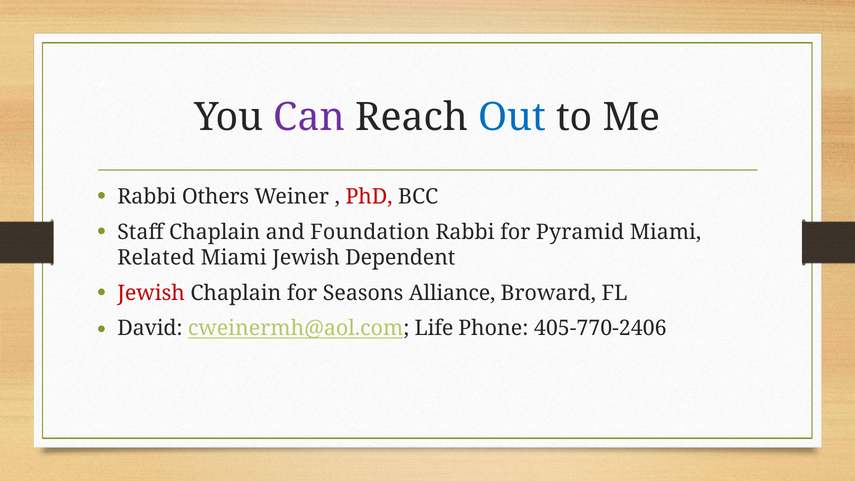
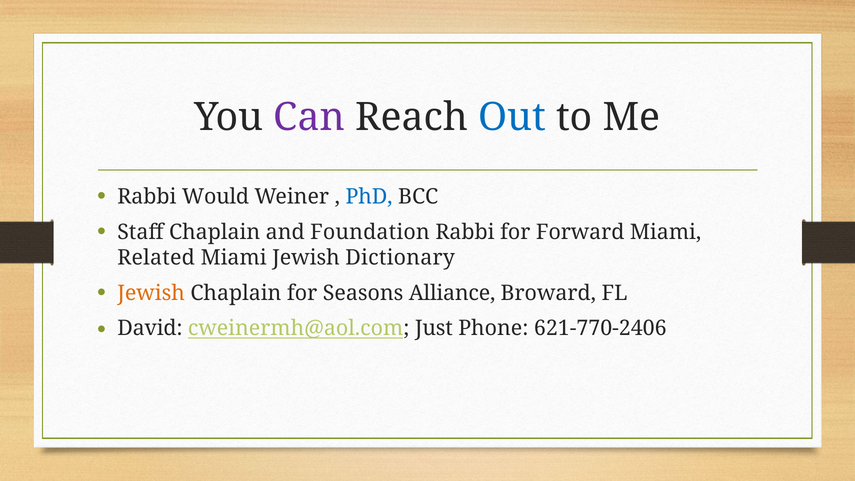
Others: Others -> Would (216, 197)
PhD colour: red -> blue (369, 197)
Pyramid: Pyramid -> Forward (580, 232)
Dependent: Dependent -> Dictionary (400, 258)
Jewish colour: red -> orange (151, 293)
Life: Life -> Just (434, 328)
405-770-2406: 405-770-2406 -> 621-770-2406 (600, 328)
